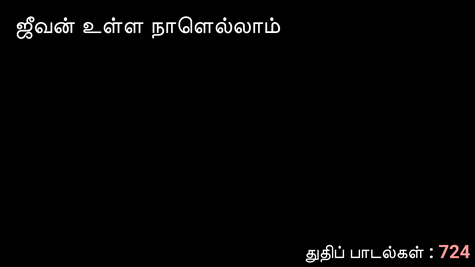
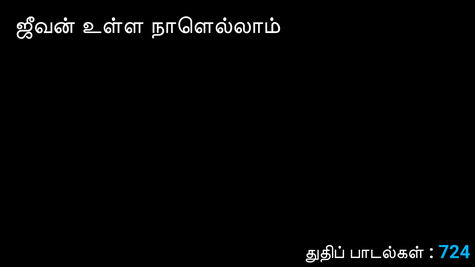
724 colour: pink -> light blue (454, 252)
